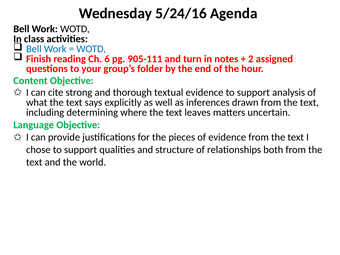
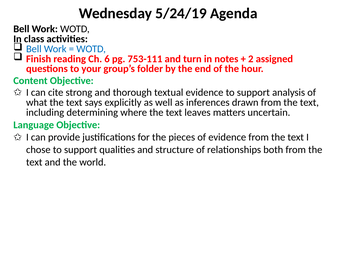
5/24/16: 5/24/16 -> 5/24/19 (181, 13)
905-111: 905-111 -> 753-111 (145, 59)
